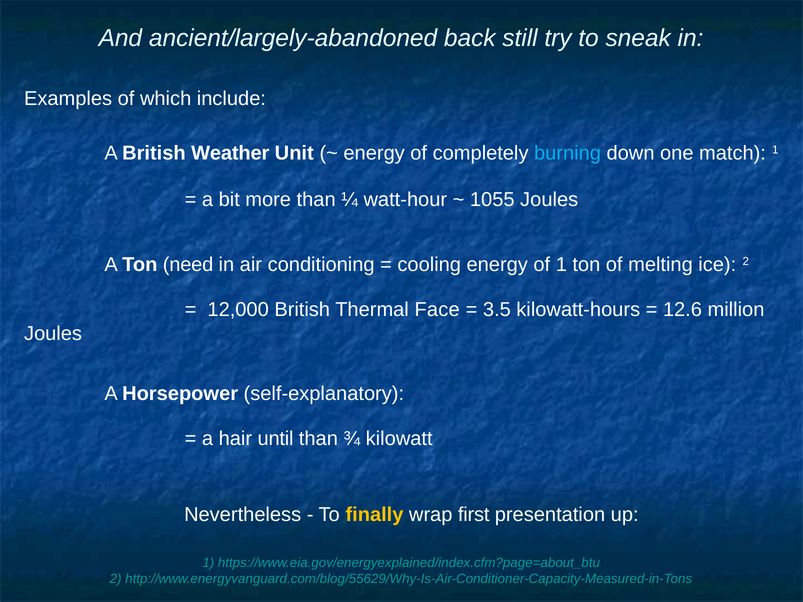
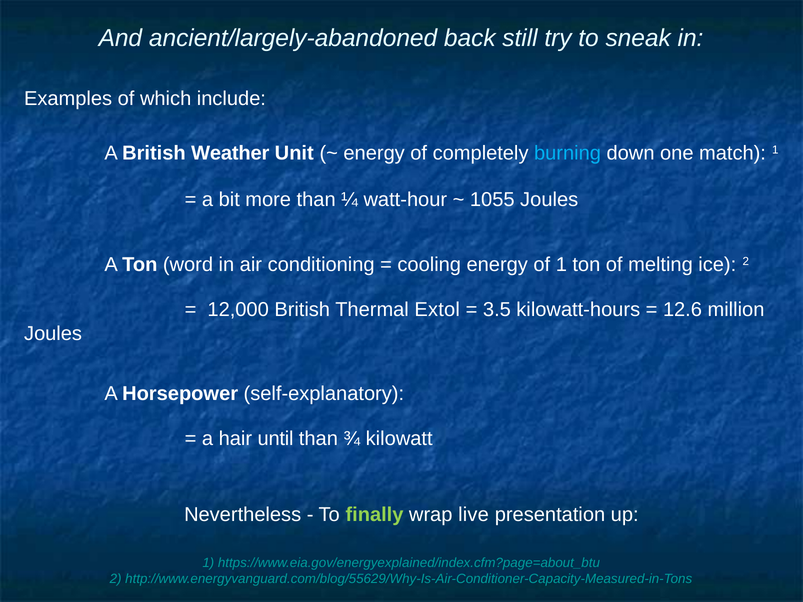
need: need -> word (188, 265)
Face: Face -> Extol (437, 310)
finally colour: yellow -> light green (375, 515)
first: first -> live (474, 515)
